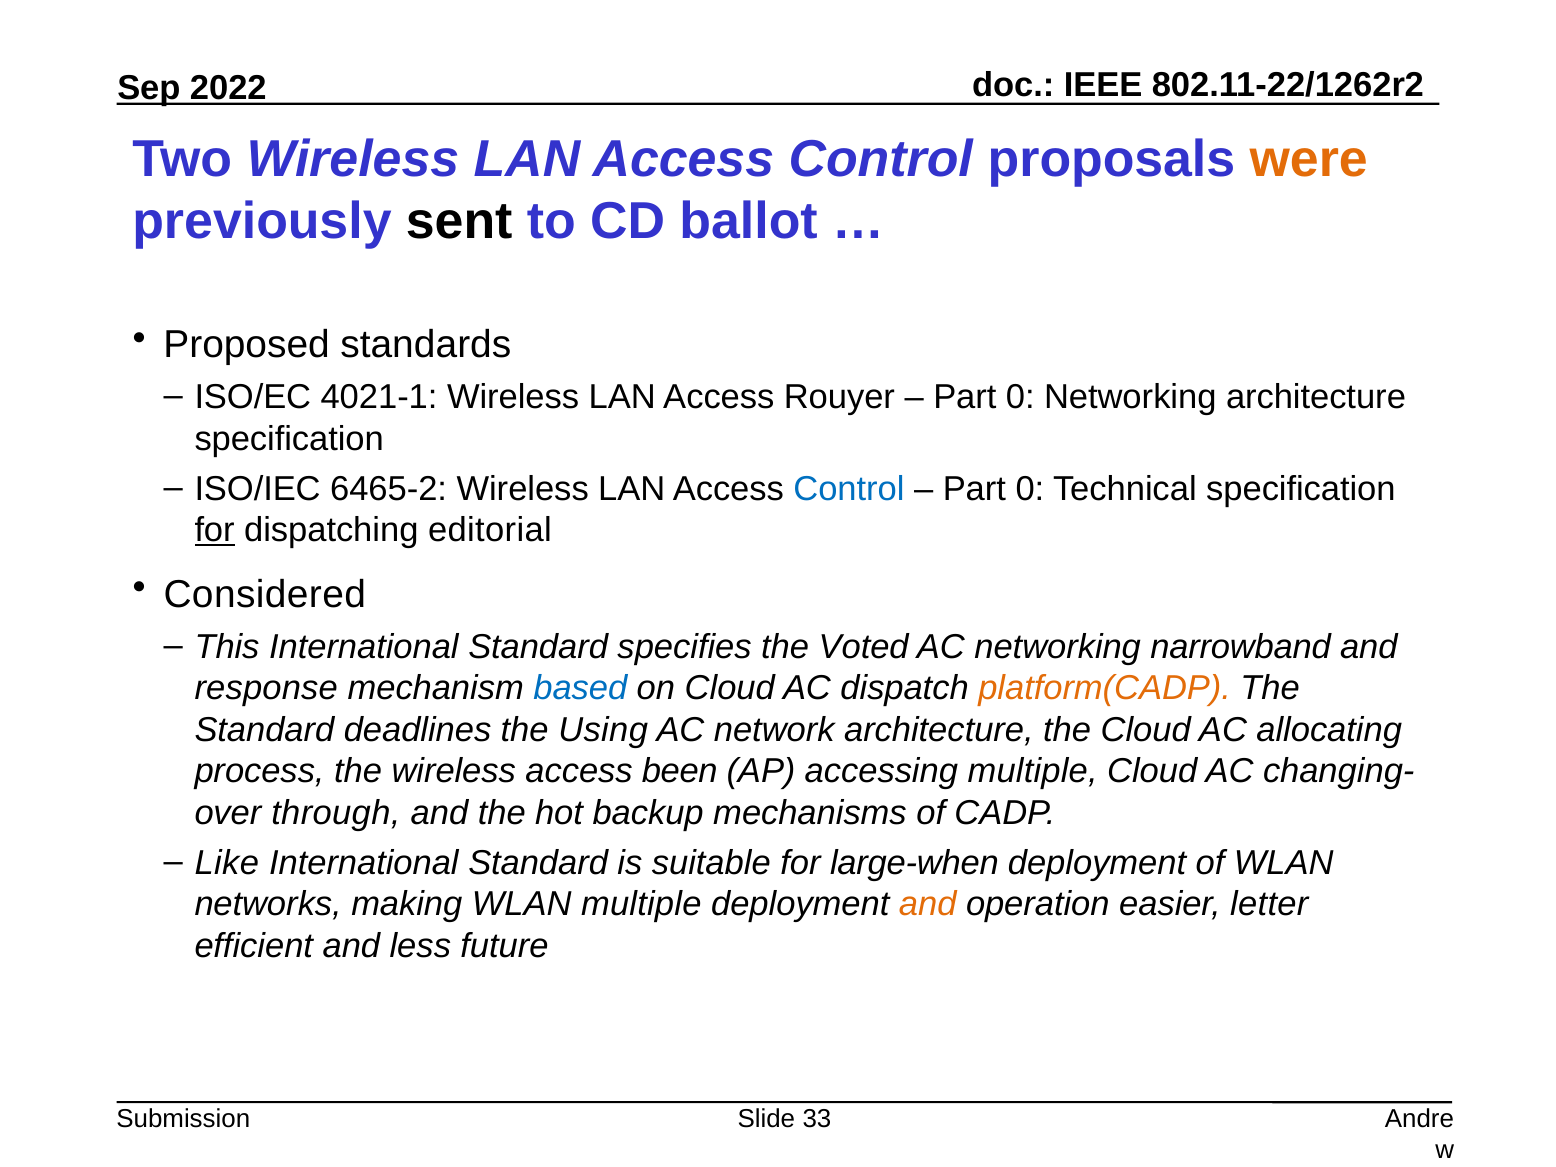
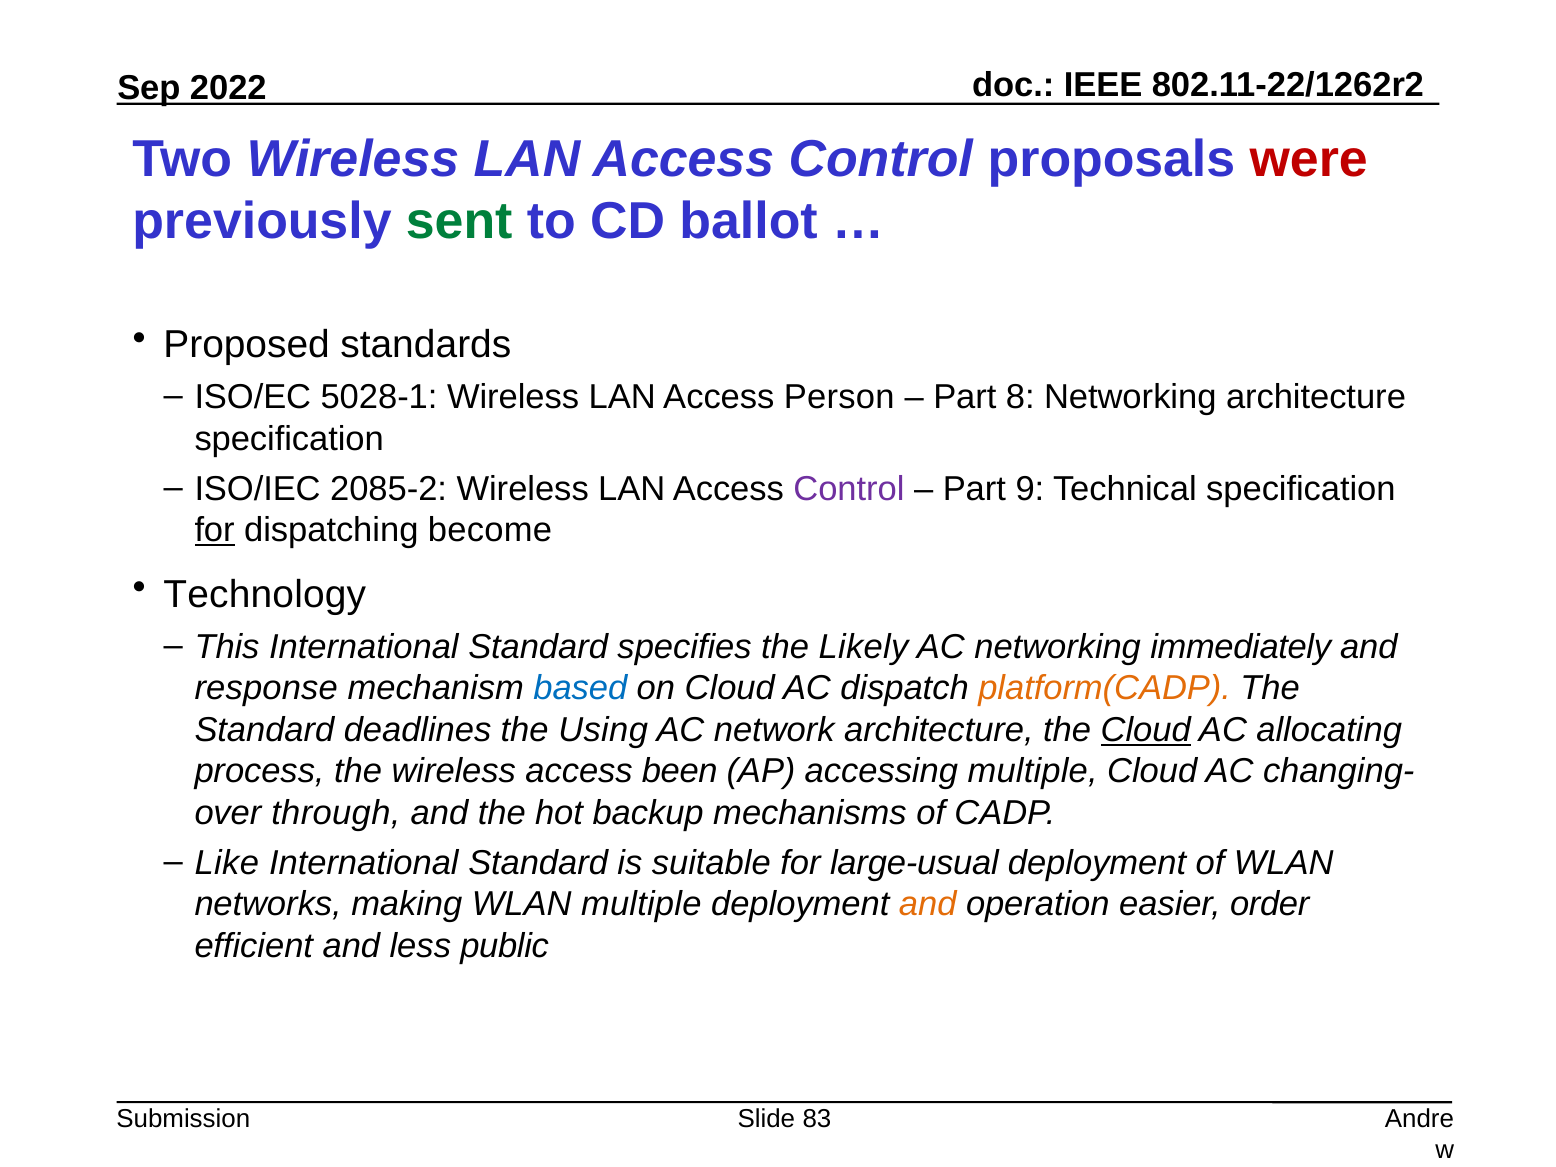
were colour: orange -> red (1309, 159)
sent colour: black -> green (459, 222)
4021-1: 4021-1 -> 5028-1 (379, 398)
Rouyer: Rouyer -> Person (839, 398)
0: 0 -> 8 (1020, 398)
6465-2: 6465-2 -> 2085-2 (389, 489)
Control colour: blue -> purple (849, 489)
0: 0 -> 9 (1030, 489)
editorial: editorial -> become (490, 531)
Considered: Considered -> Technology (265, 594)
Voted: Voted -> Likely (863, 647)
narrowband: narrowband -> immediately (1241, 647)
Cloud underline: none -> present (1146, 730)
large-when: large-when -> large-usual (914, 863)
letter: letter -> order (1270, 904)
future: future -> public (505, 946)
33: 33 -> 83 (817, 1119)
